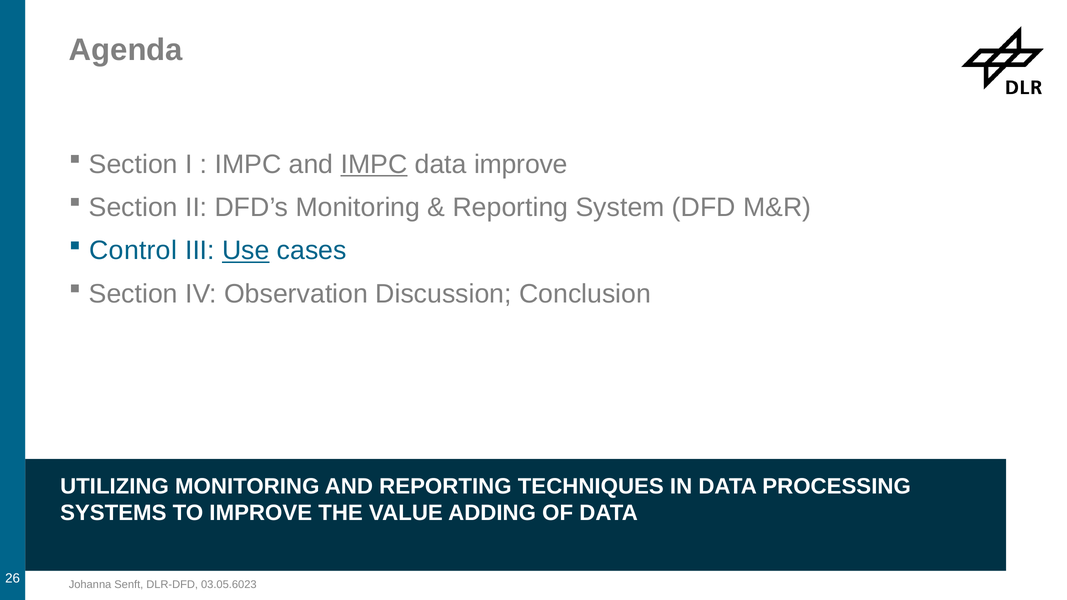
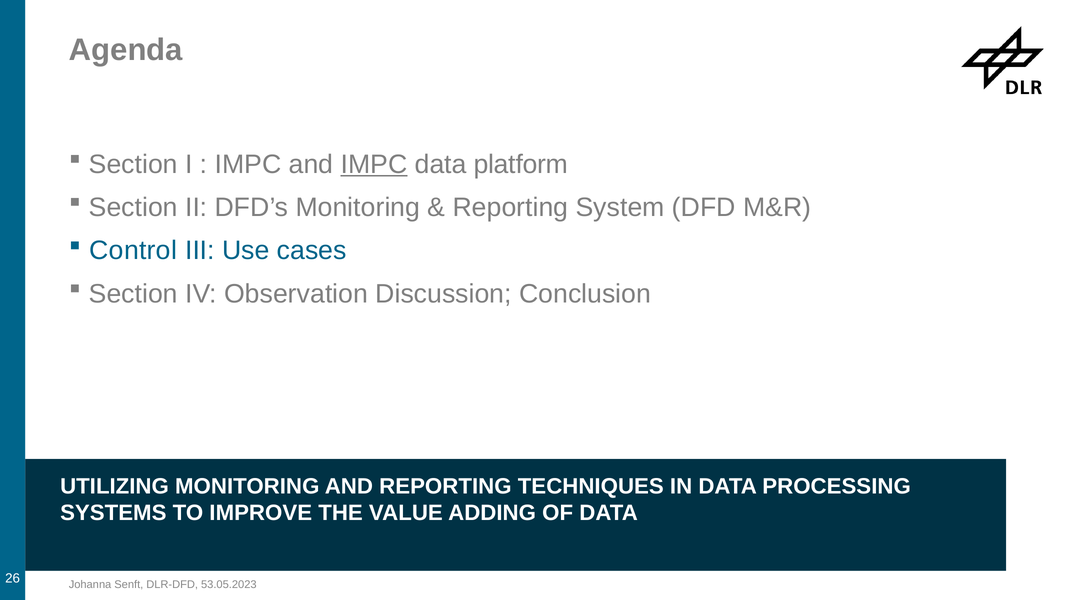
data improve: improve -> platform (521, 164)
Use underline: present -> none (246, 251)
03.05.6023: 03.05.6023 -> 53.05.2023 (229, 585)
